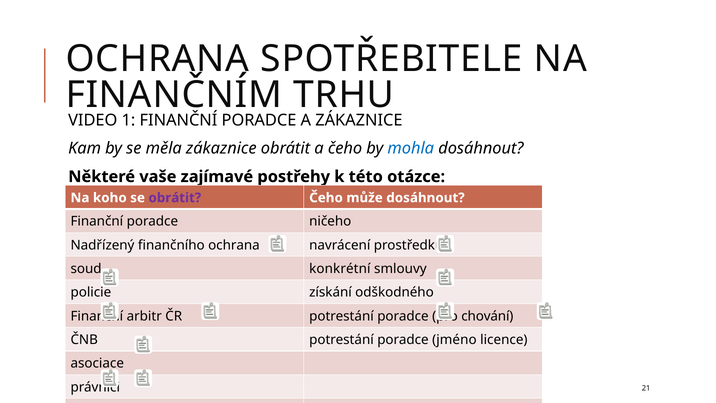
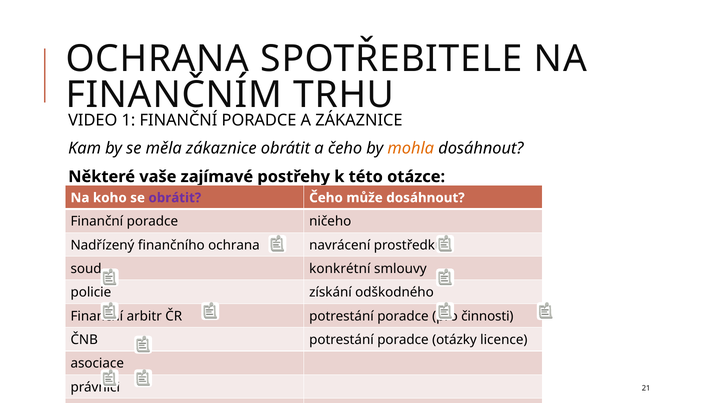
mohla colour: blue -> orange (411, 148)
chování: chování -> činnosti (487, 316)
jméno: jméno -> otázky (454, 340)
